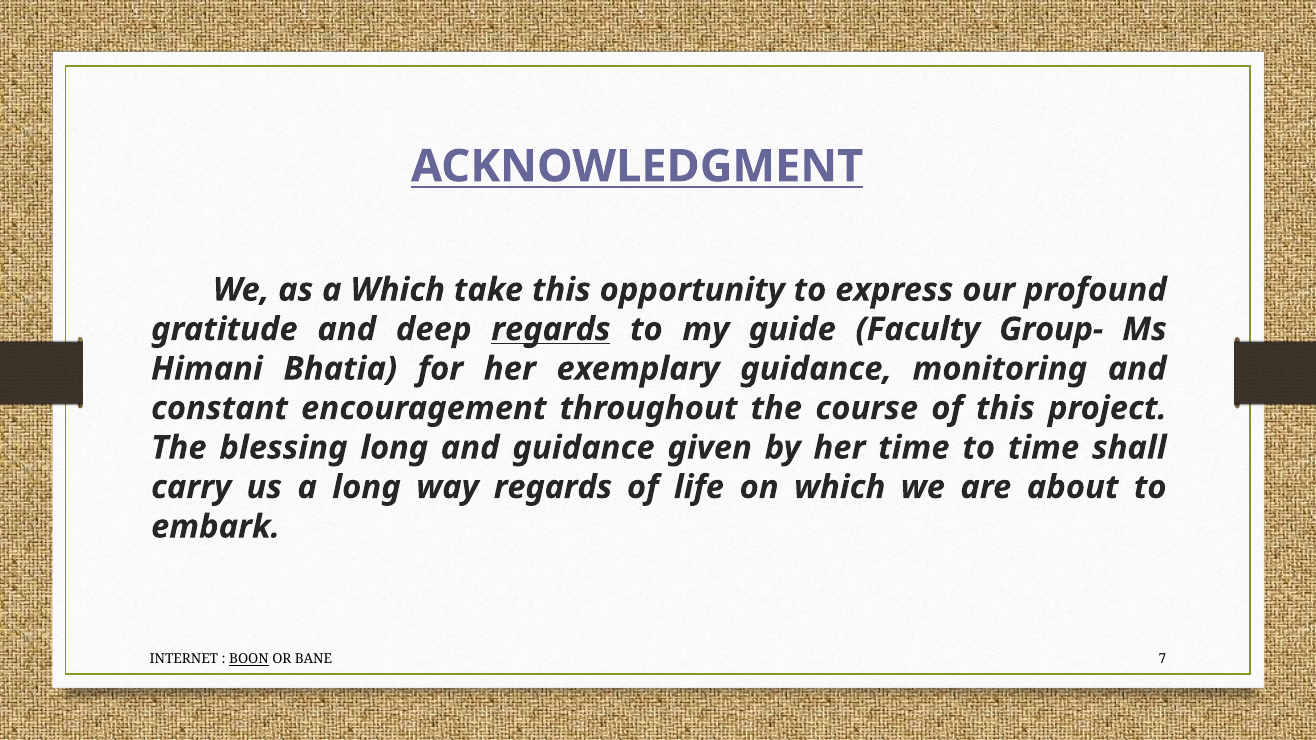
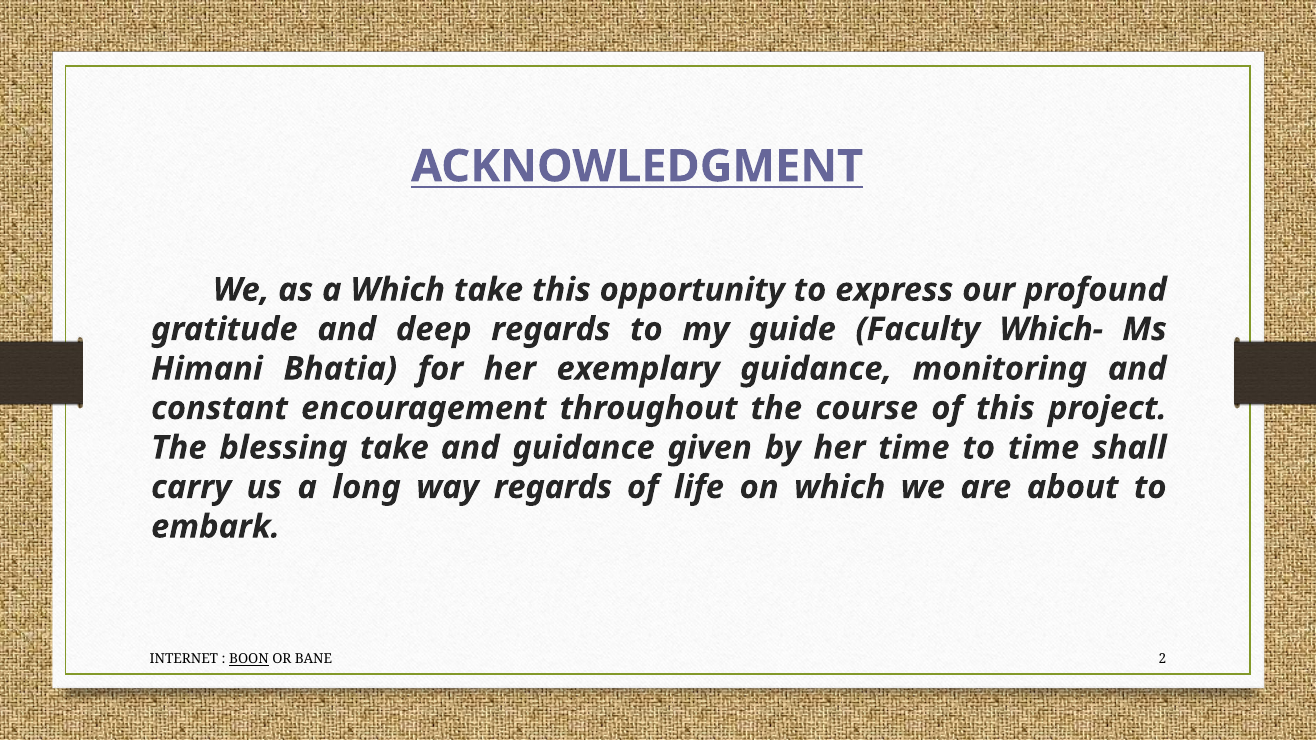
regards underline: present -> none (551, 329)
Group-: Group- -> Which- (1051, 329)
blessing long: long -> take (394, 448)
7: 7 -> 2 (1163, 659)
